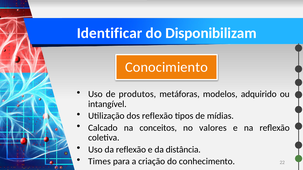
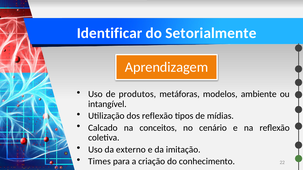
Disponibilizam: Disponibilizam -> Setorialmente (211, 33)
Conocimiento: Conocimiento -> Aprendizagem (167, 67)
adquirido: adquirido -> ambiente (259, 94)
valores: valores -> cenário (213, 128)
da reflexão: reflexão -> externo (131, 150)
distância: distância -> imitação (183, 150)
